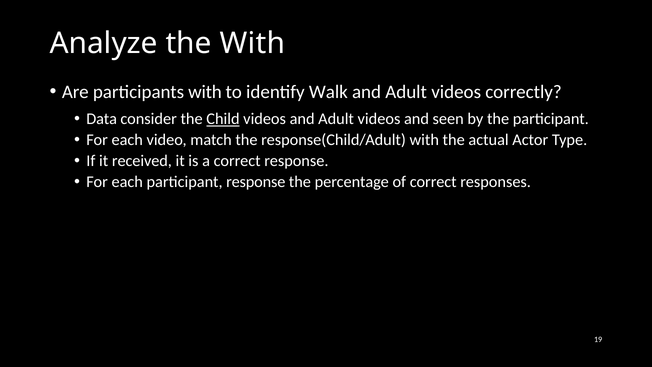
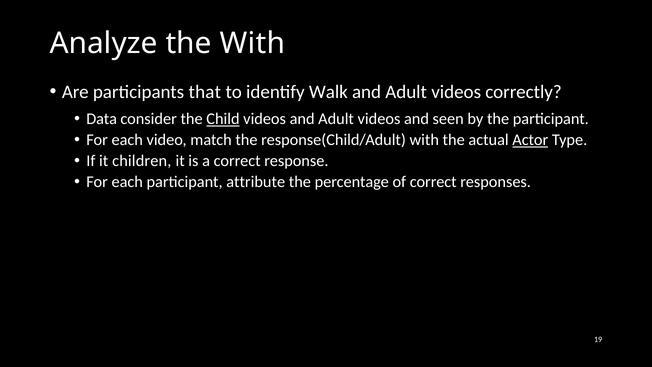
participants with: with -> that (205, 92)
Actor underline: none -> present (530, 140)
received: received -> children (142, 161)
participant response: response -> attribute (256, 182)
